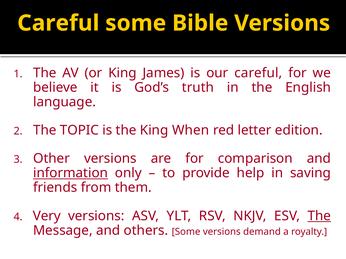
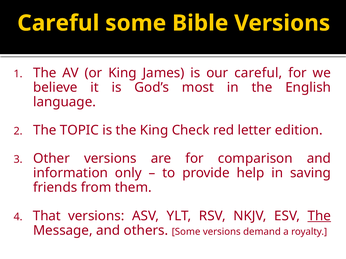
truth: truth -> most (198, 88)
When: When -> Check (191, 130)
information underline: present -> none (71, 173)
Very: Very -> That (47, 216)
